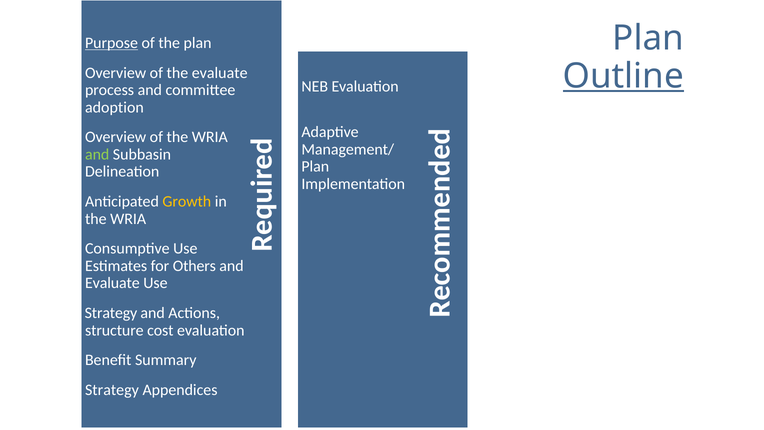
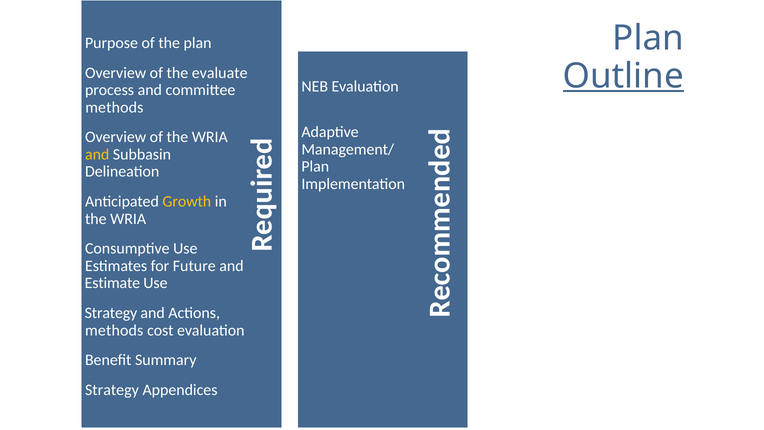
Purpose underline: present -> none (111, 43)
adoption: adoption -> methods (114, 107)
and colour: light green -> yellow (97, 154)
Others: Others -> Future (194, 266)
Evaluate: Evaluate -> Estimate (112, 283)
structure: structure -> methods (114, 330)
